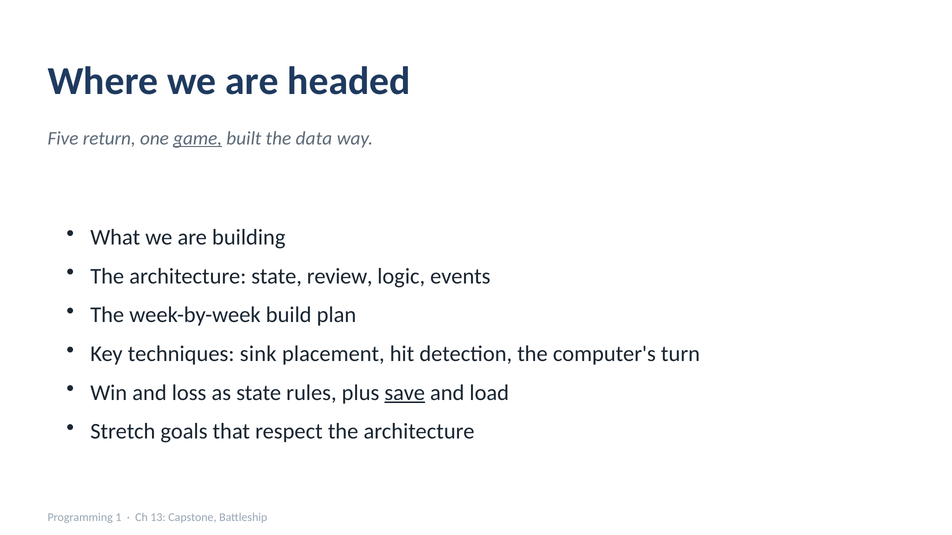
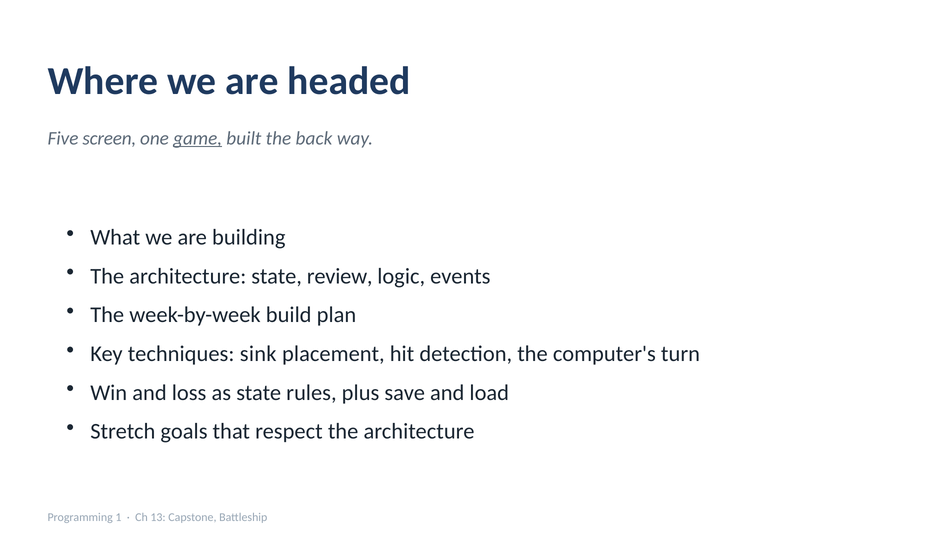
return: return -> screen (109, 138)
data: data -> back (314, 138)
save underline: present -> none (405, 393)
